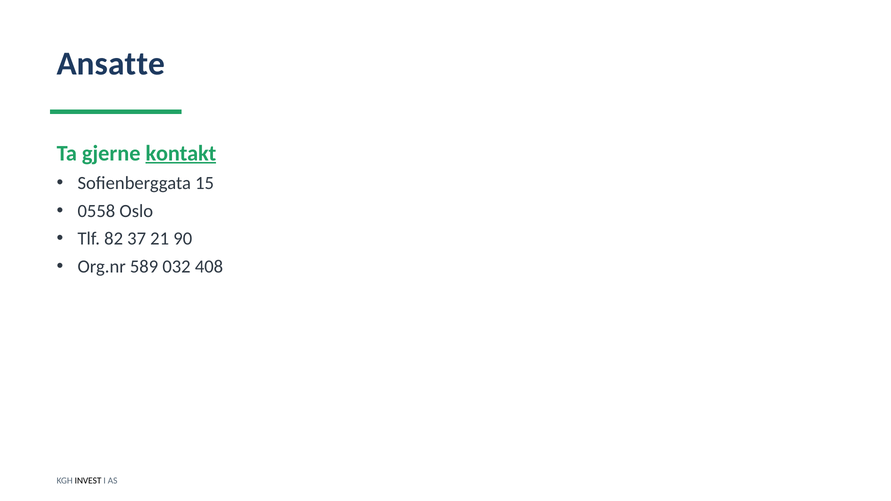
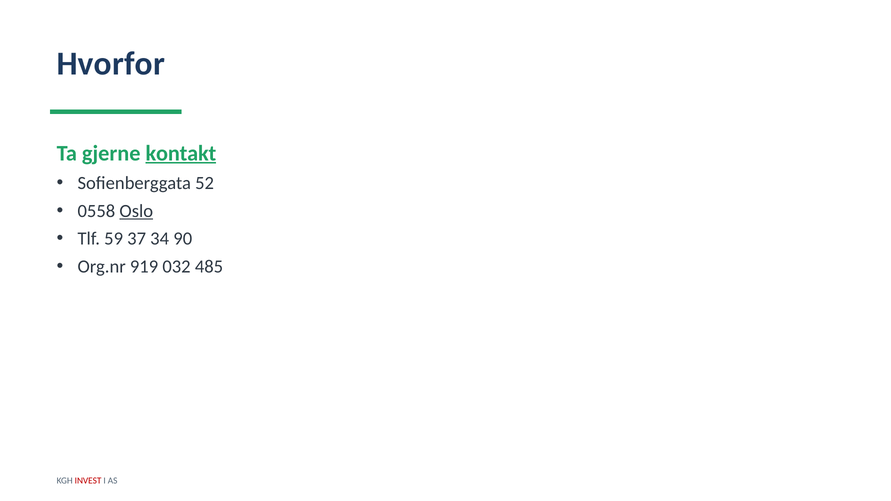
Ansatte: Ansatte -> Hvorfor (111, 64)
15: 15 -> 52 (205, 183)
Oslo underline: none -> present (136, 211)
82: 82 -> 59 (114, 239)
21: 21 -> 34 (160, 239)
589: 589 -> 919 (144, 267)
408: 408 -> 485 (209, 267)
INVEST colour: black -> red (88, 481)
